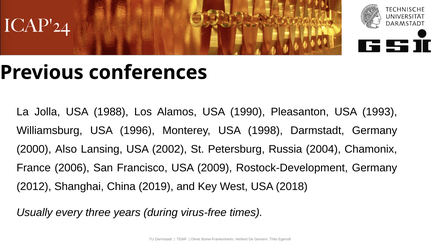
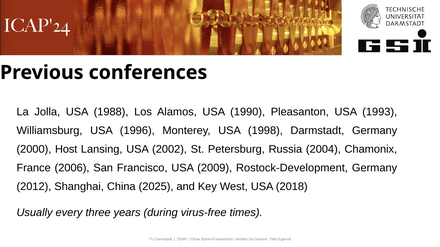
Also: Also -> Host (66, 149)
2019: 2019 -> 2025 (156, 187)
